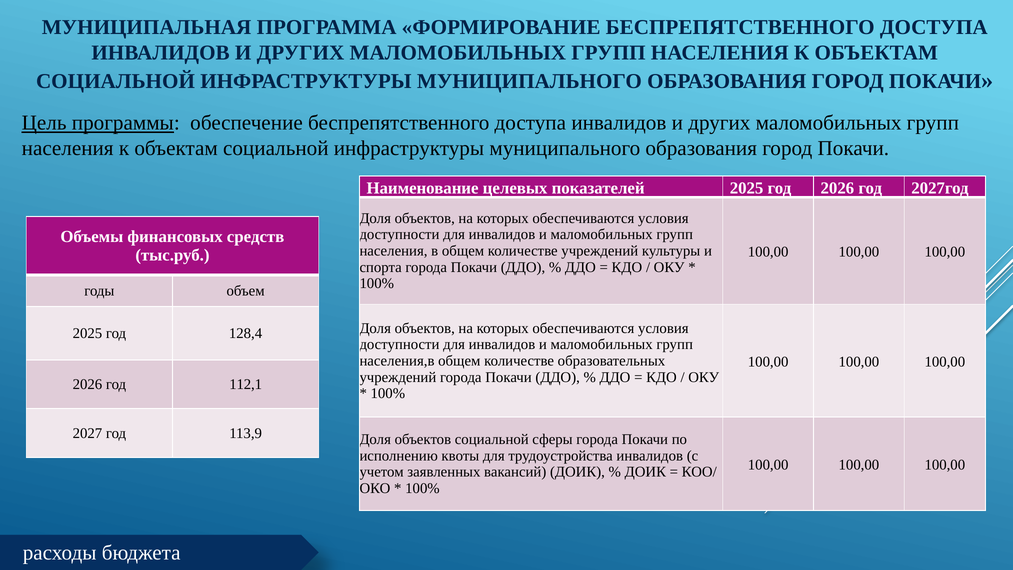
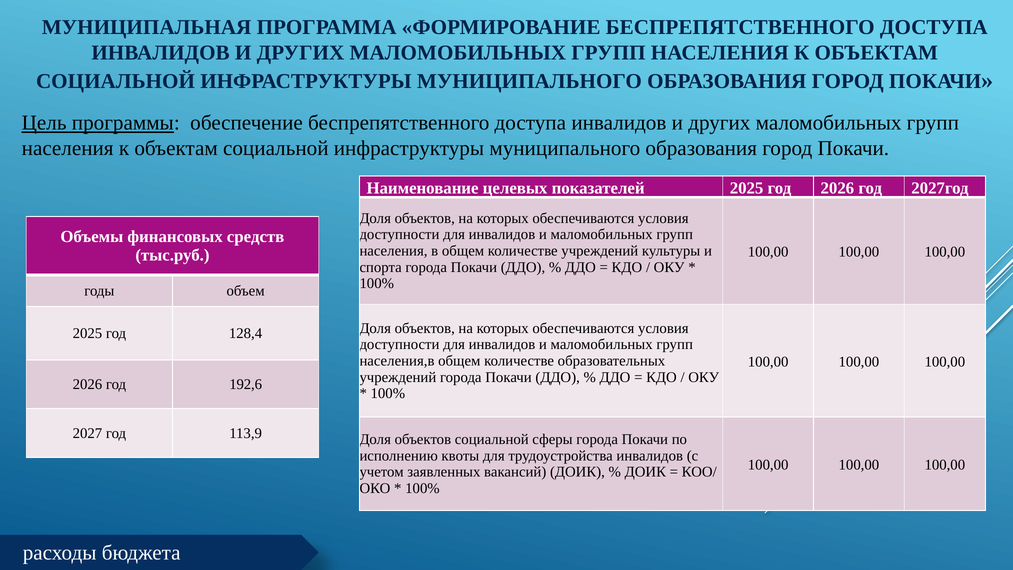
112,1: 112,1 -> 192,6 (246, 384)
